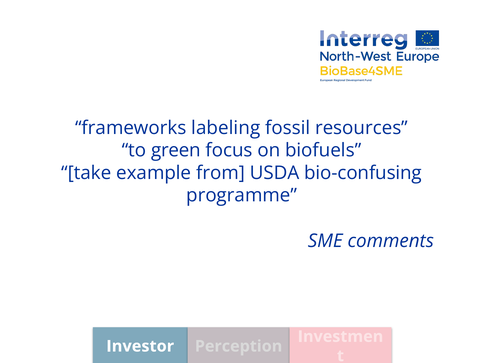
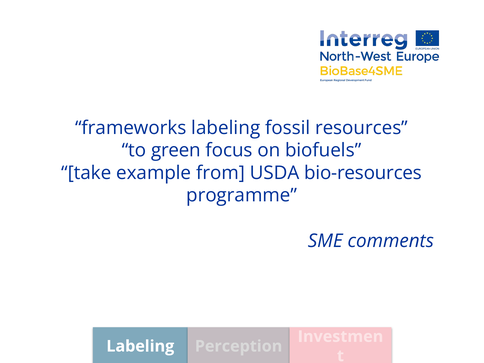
bio-confusing: bio-confusing -> bio-resources (363, 173)
Investor: Investor -> Labeling (140, 346)
